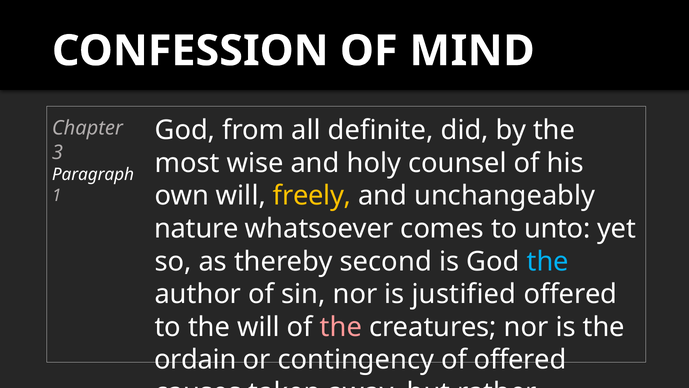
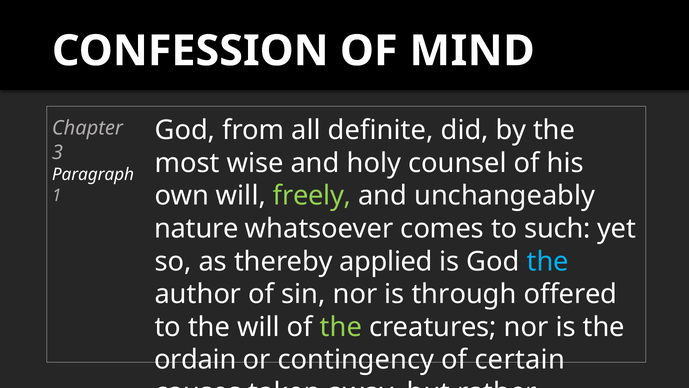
freely colour: yellow -> light green (312, 196)
unto: unto -> such (557, 228)
second: second -> applied (386, 261)
justified: justified -> through (464, 294)
the colour: pink -> light green (341, 327)
of offered: offered -> certain (520, 359)
